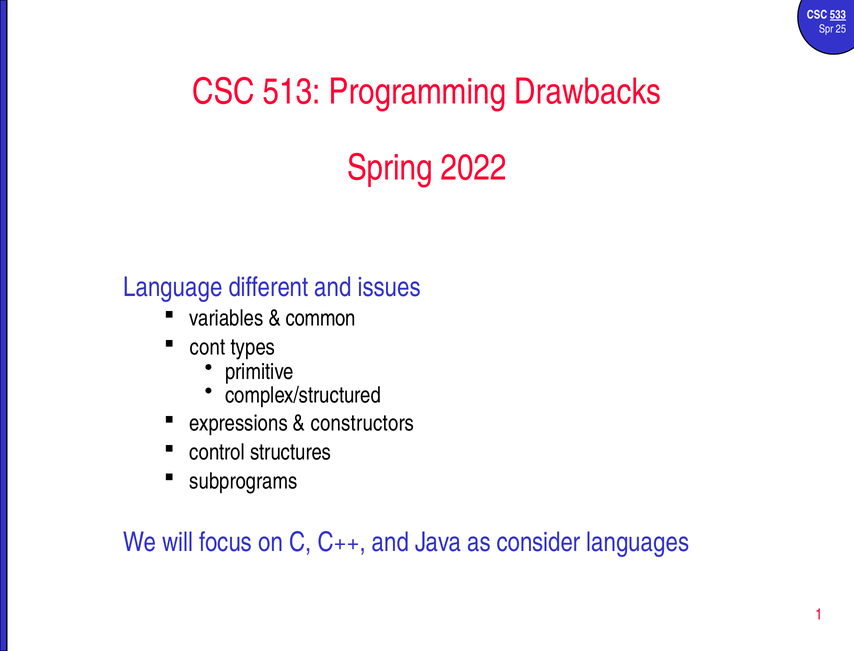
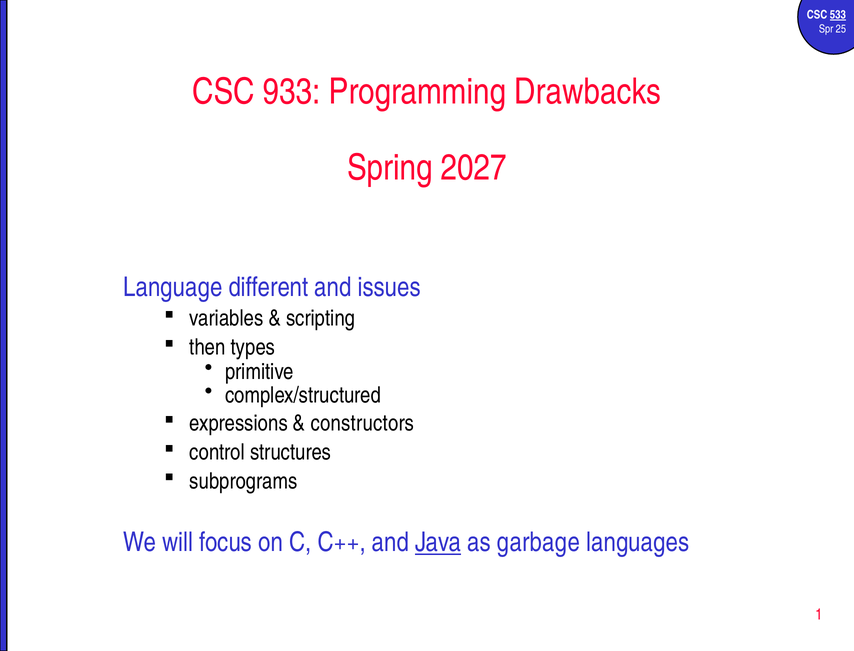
513: 513 -> 933 (292, 92)
2022: 2022 -> 2027 (474, 168)
common: common -> scripting (321, 318)
cont: cont -> then (208, 347)
Java underline: none -> present (438, 542)
consider: consider -> garbage (538, 542)
